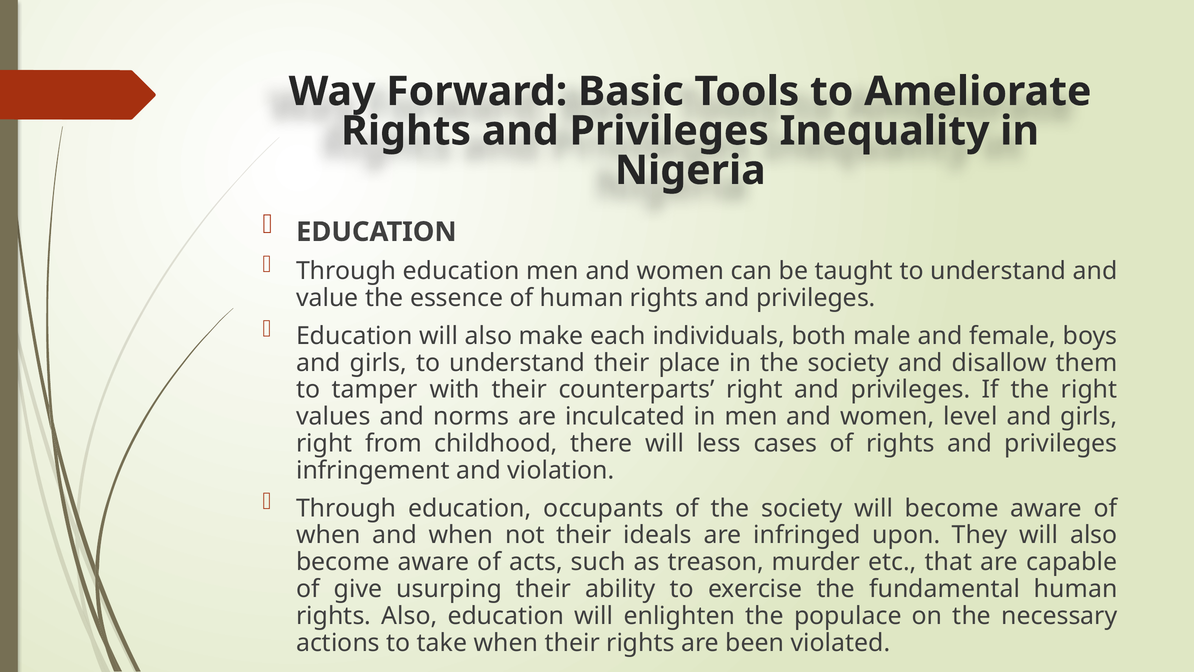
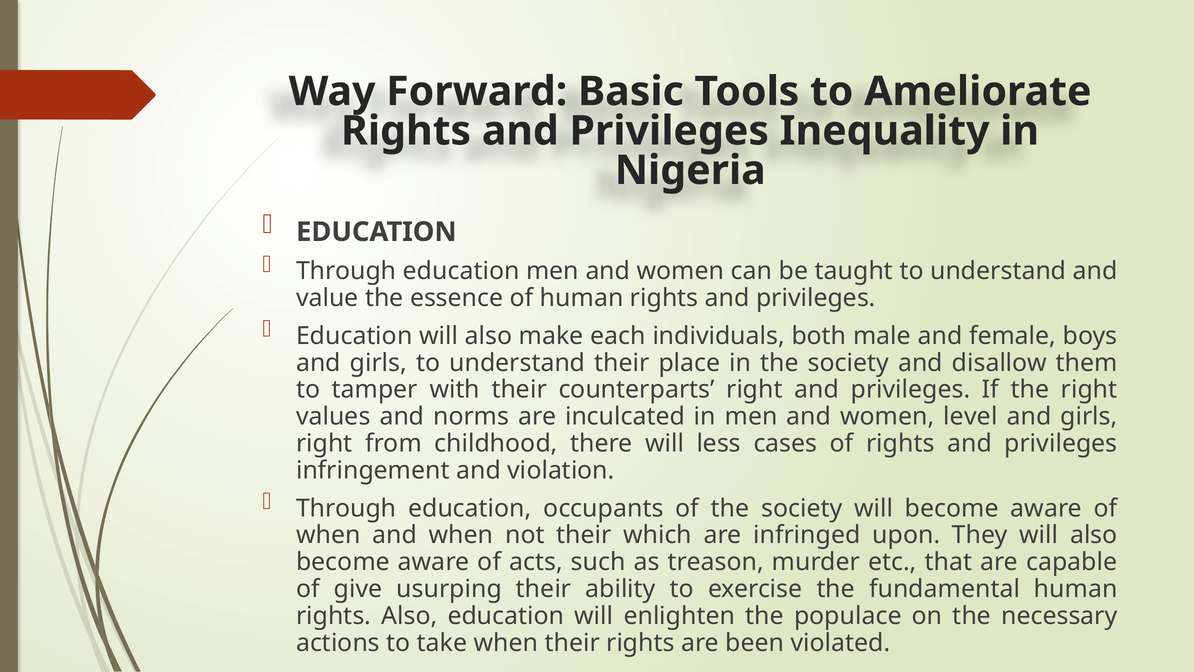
ideals: ideals -> which (658, 535)
